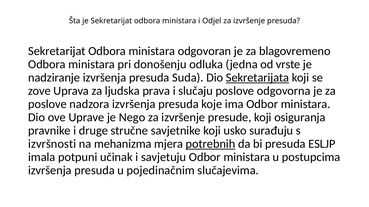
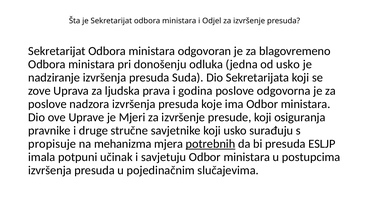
od vrste: vrste -> usko (288, 64)
Sekretarijata underline: present -> none (258, 78)
slučaju: slučaju -> godina (196, 91)
Nego: Nego -> Mjeri (132, 118)
izvršnosti: izvršnosti -> propisuje (52, 144)
